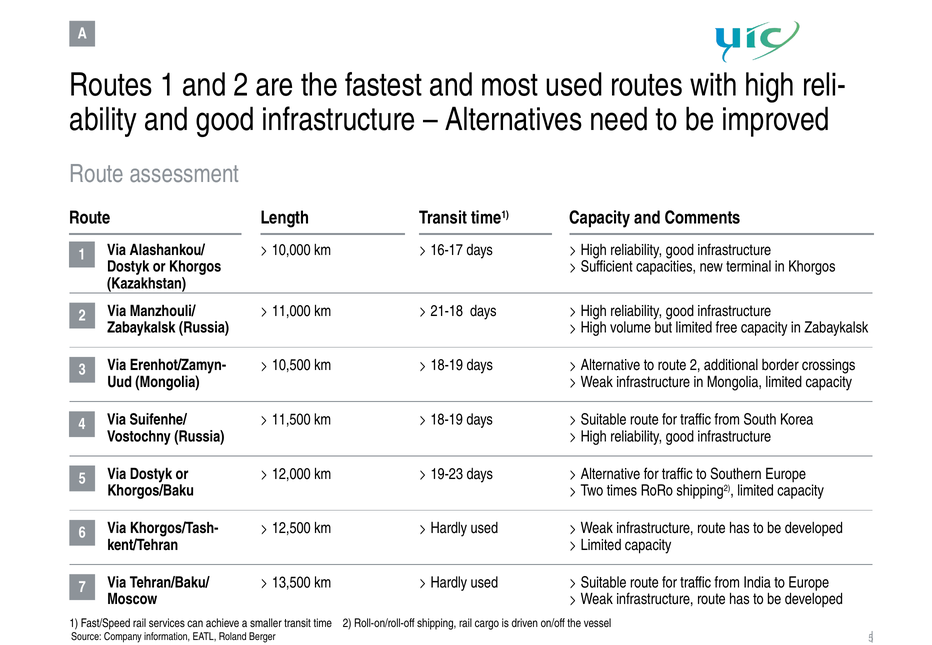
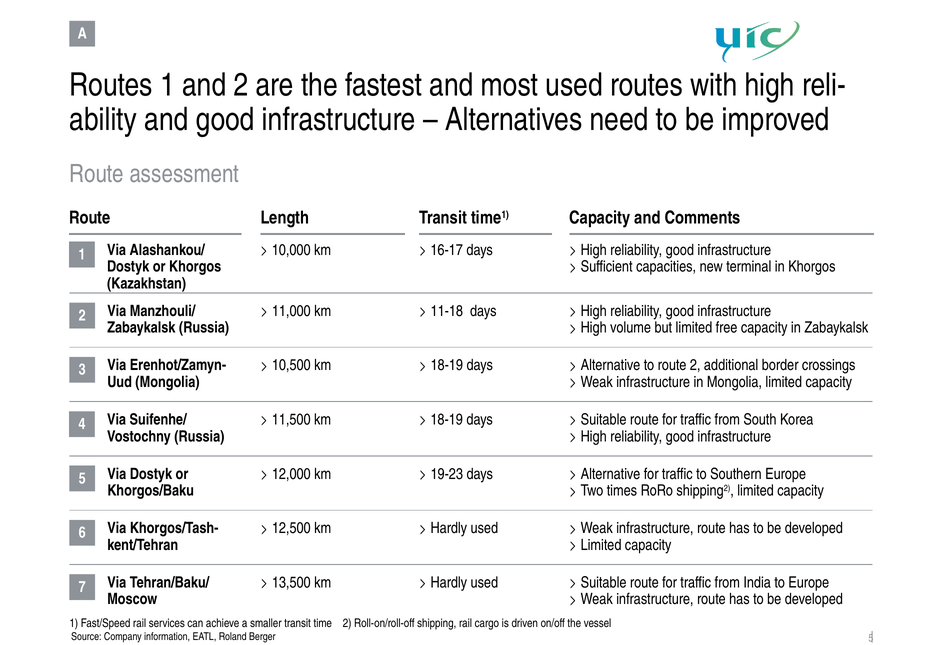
21-18: 21-18 -> 11-18 (447, 311)
